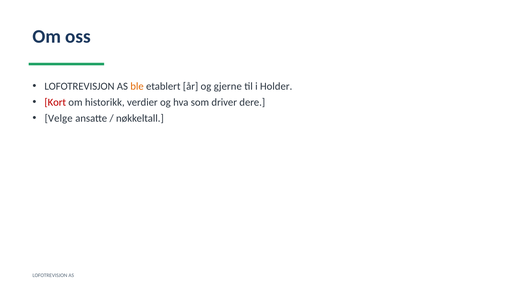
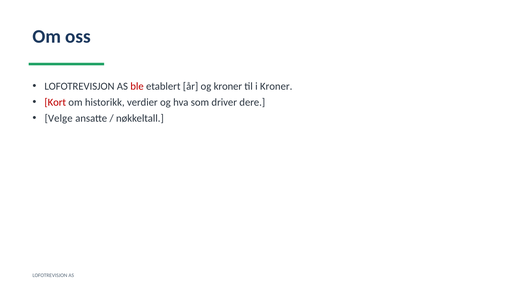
ble colour: orange -> red (137, 87)
og gjerne: gjerne -> kroner (228, 87)
i Holder: Holder -> Kroner (276, 87)
